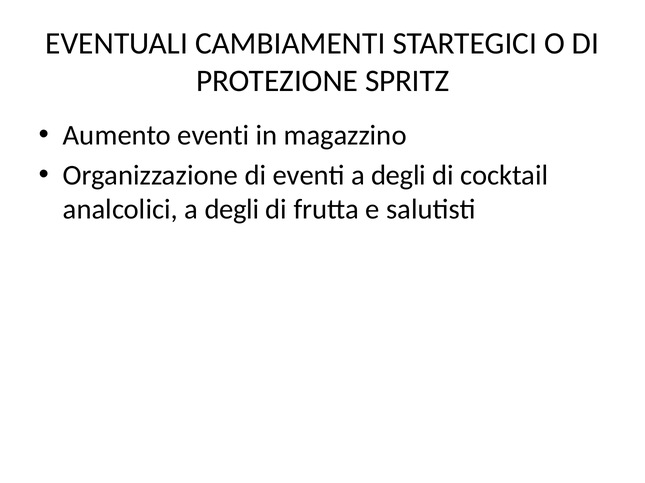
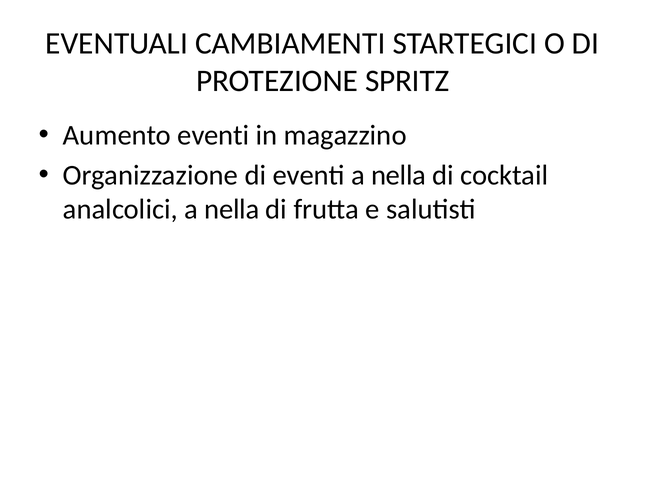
eventi a degli: degli -> nella (399, 175)
analcolici a degli: degli -> nella (232, 210)
